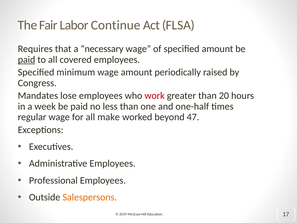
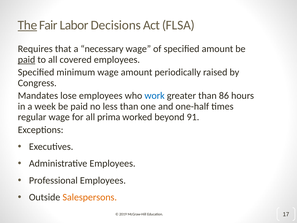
The underline: none -> present (27, 25)
Continue: Continue -> Decisions (116, 25)
work colour: red -> blue (155, 96)
20: 20 -> 86 (224, 96)
make: make -> prima (109, 117)
47: 47 -> 91 (193, 117)
